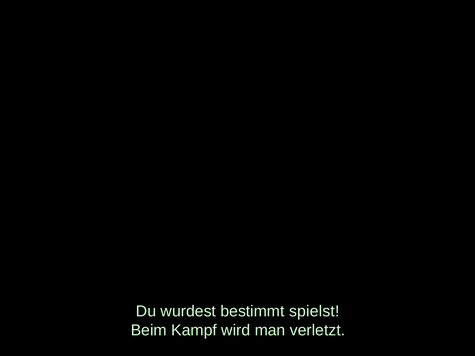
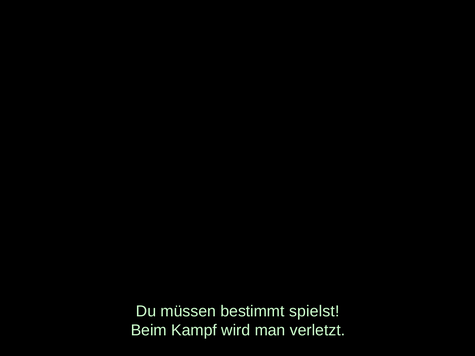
wurdest: wurdest -> müssen (188, 312)
